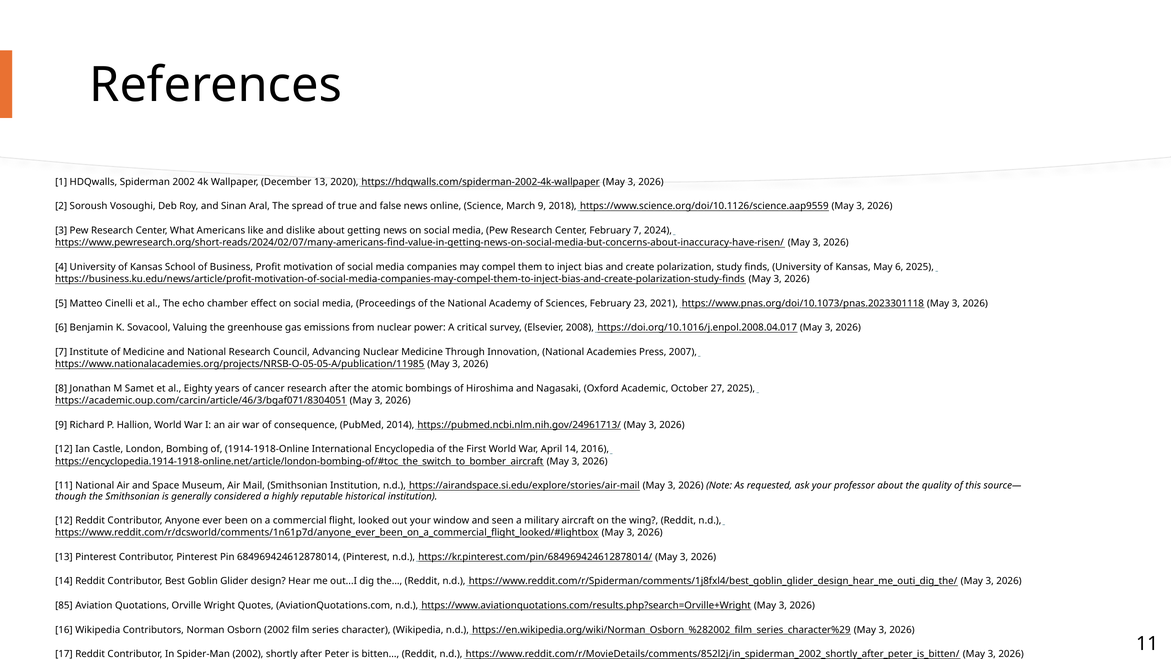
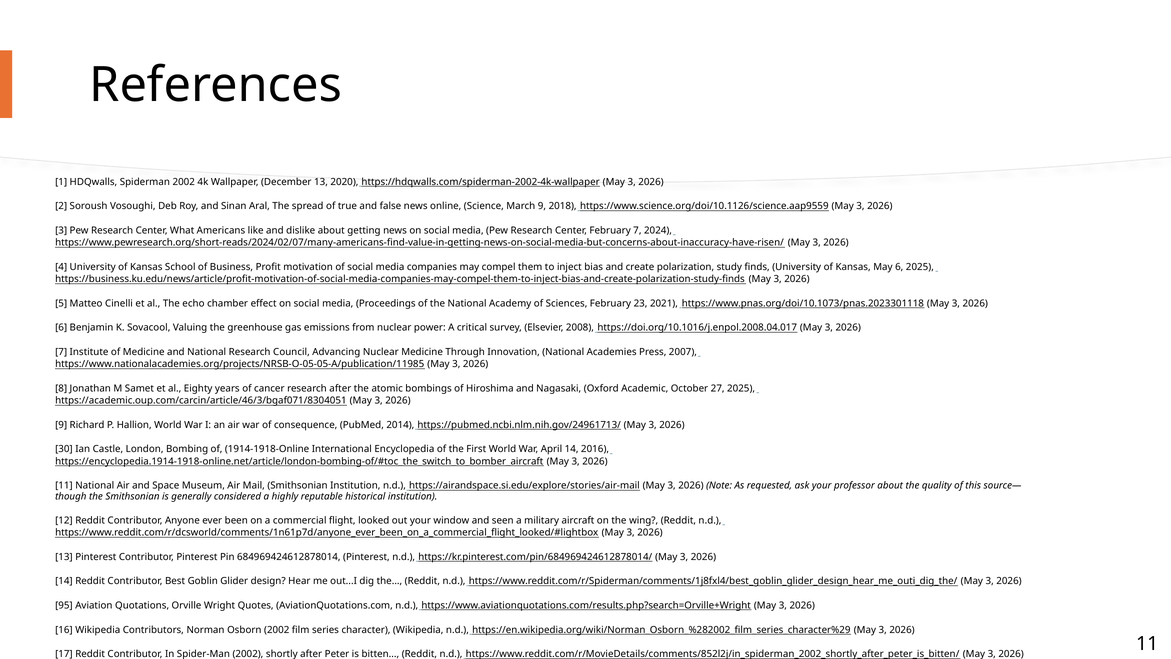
12: 12 -> 30 (64, 449)
85: 85 -> 95 (64, 605)
